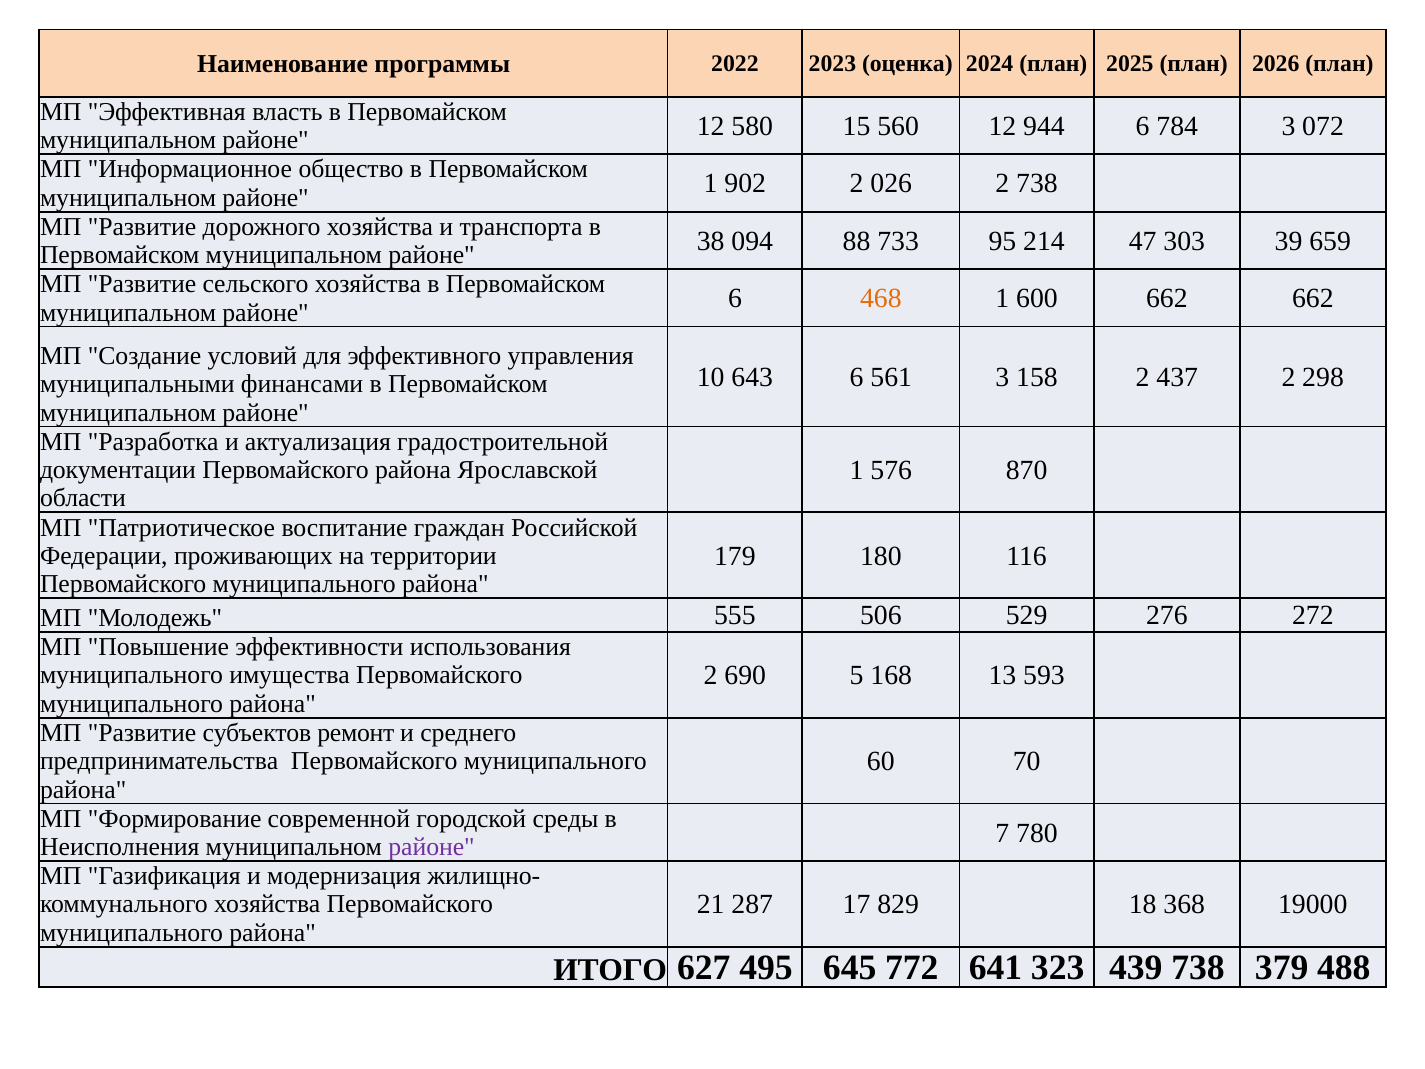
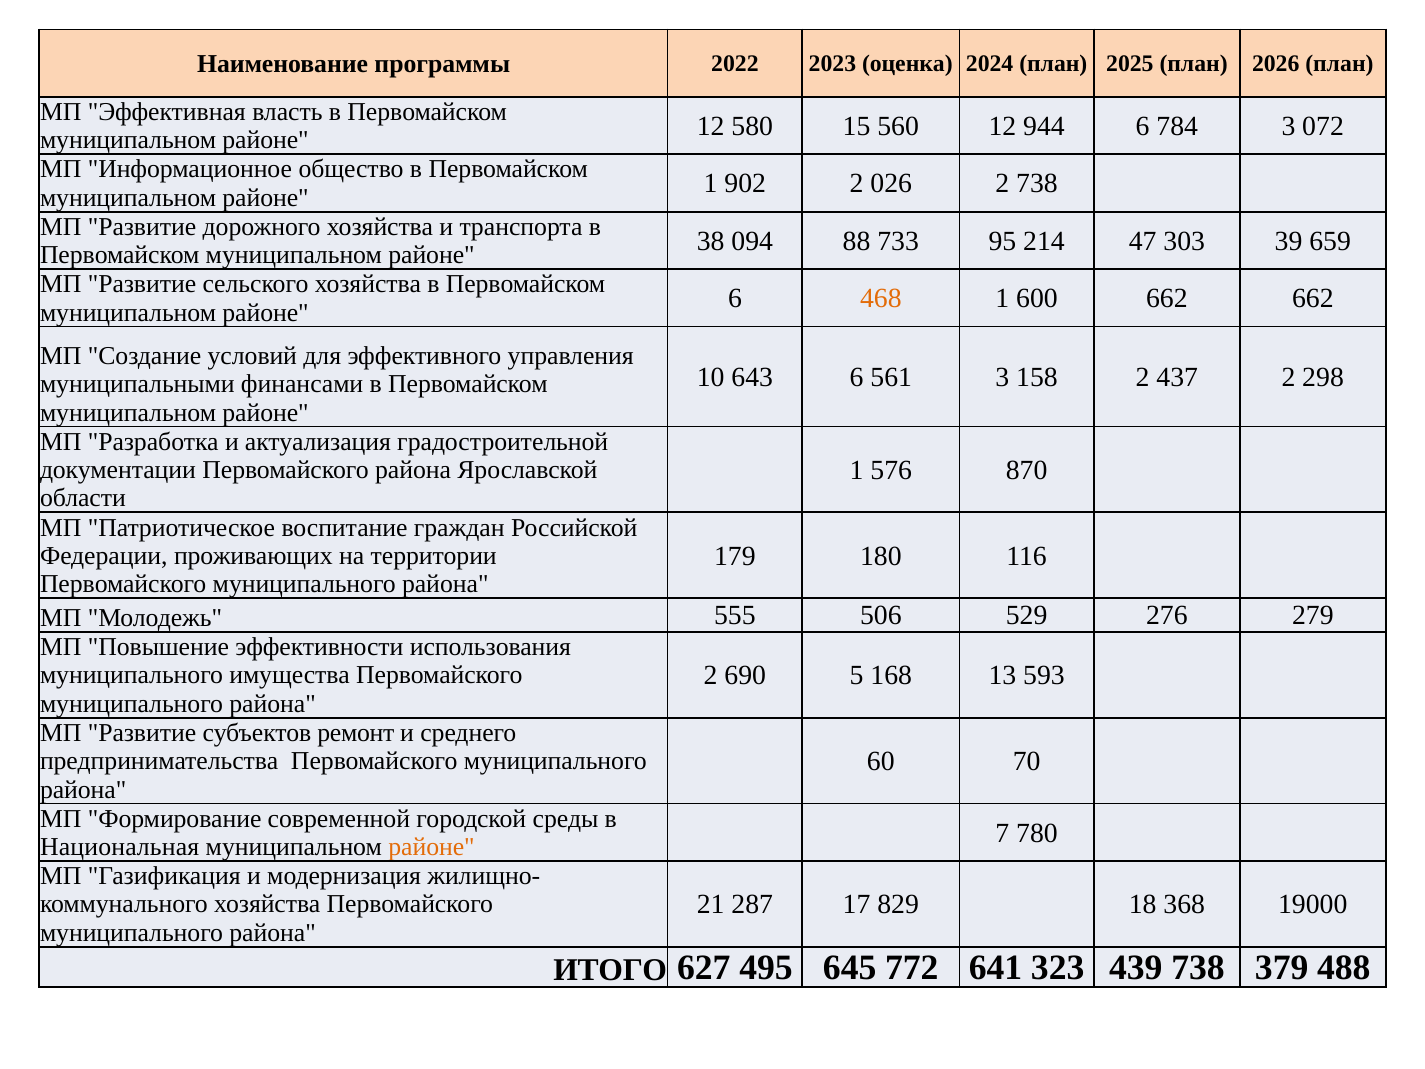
272: 272 -> 279 (1313, 616)
Неисполнения: Неисполнения -> Национальная (120, 847)
районе colour: purple -> orange (432, 847)
